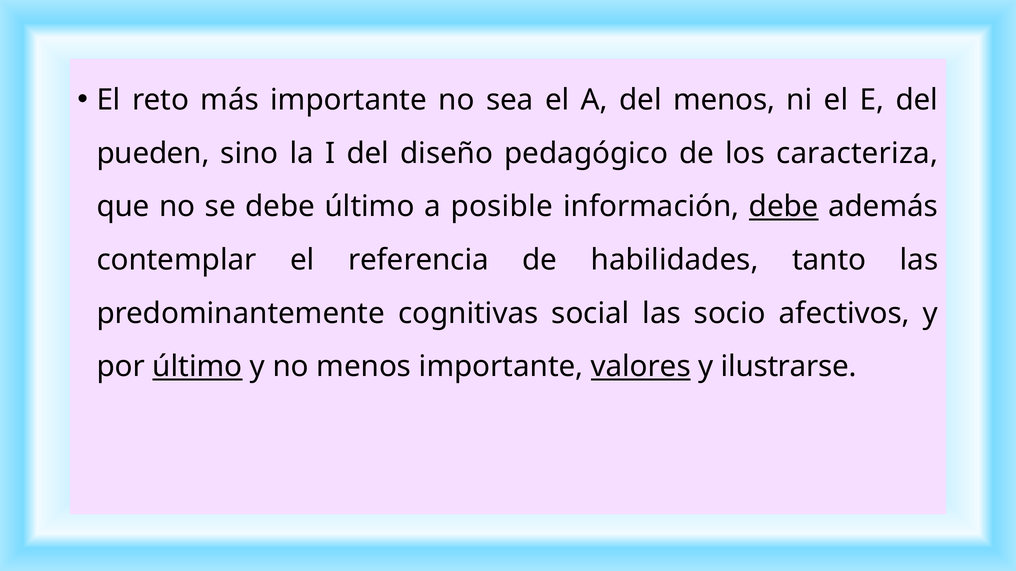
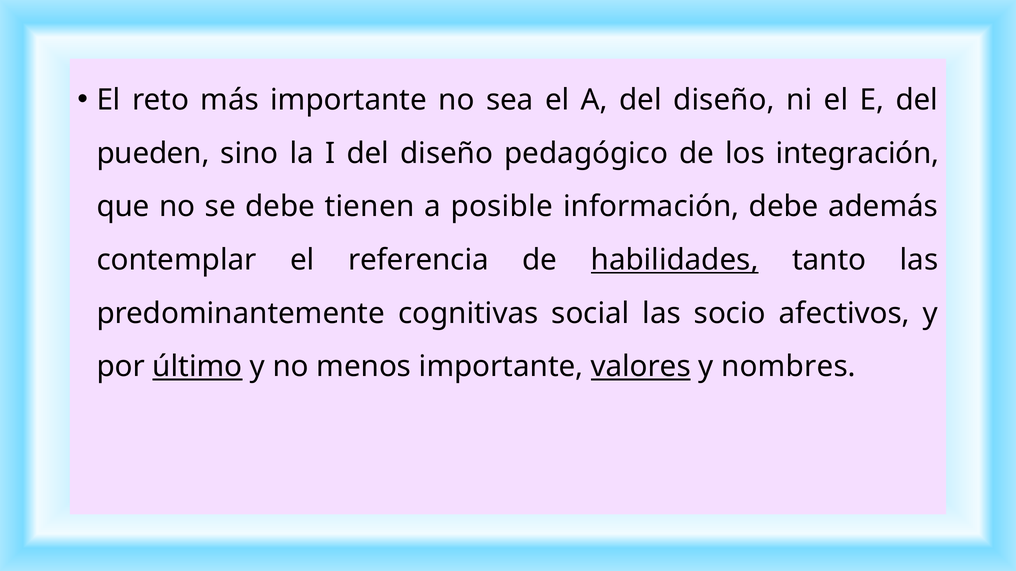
A del menos: menos -> diseño (724, 100)
caracteriza: caracteriza -> integración (857, 154)
debe último: último -> tienen (369, 207)
debe underline: present -> none (784, 207)
habilidades underline: none -> present (675, 260)
ilustrarse: ilustrarse -> nombres (788, 367)
